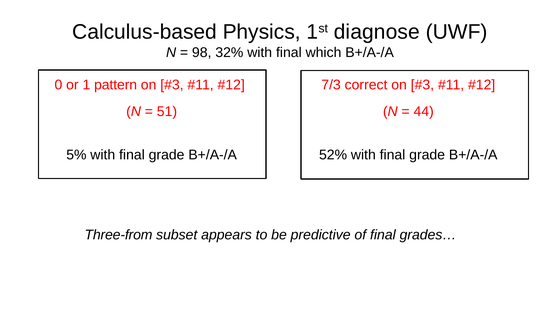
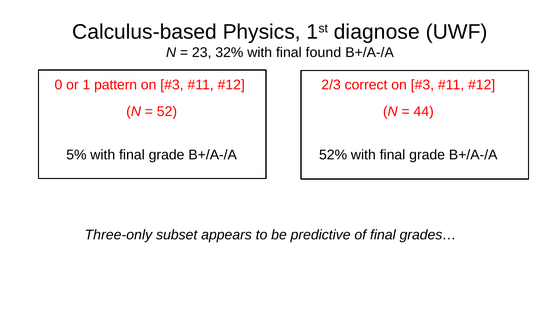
98: 98 -> 23 (202, 52)
which: which -> found (323, 52)
7/3: 7/3 -> 2/3 (331, 85)
51: 51 -> 52 (167, 112)
Three-from: Three-from -> Three-only (118, 235)
